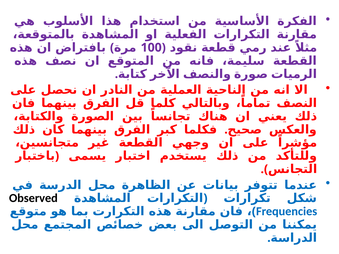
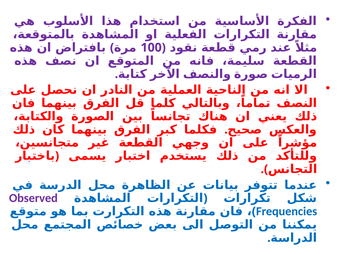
Observed colour: black -> purple (33, 198)
